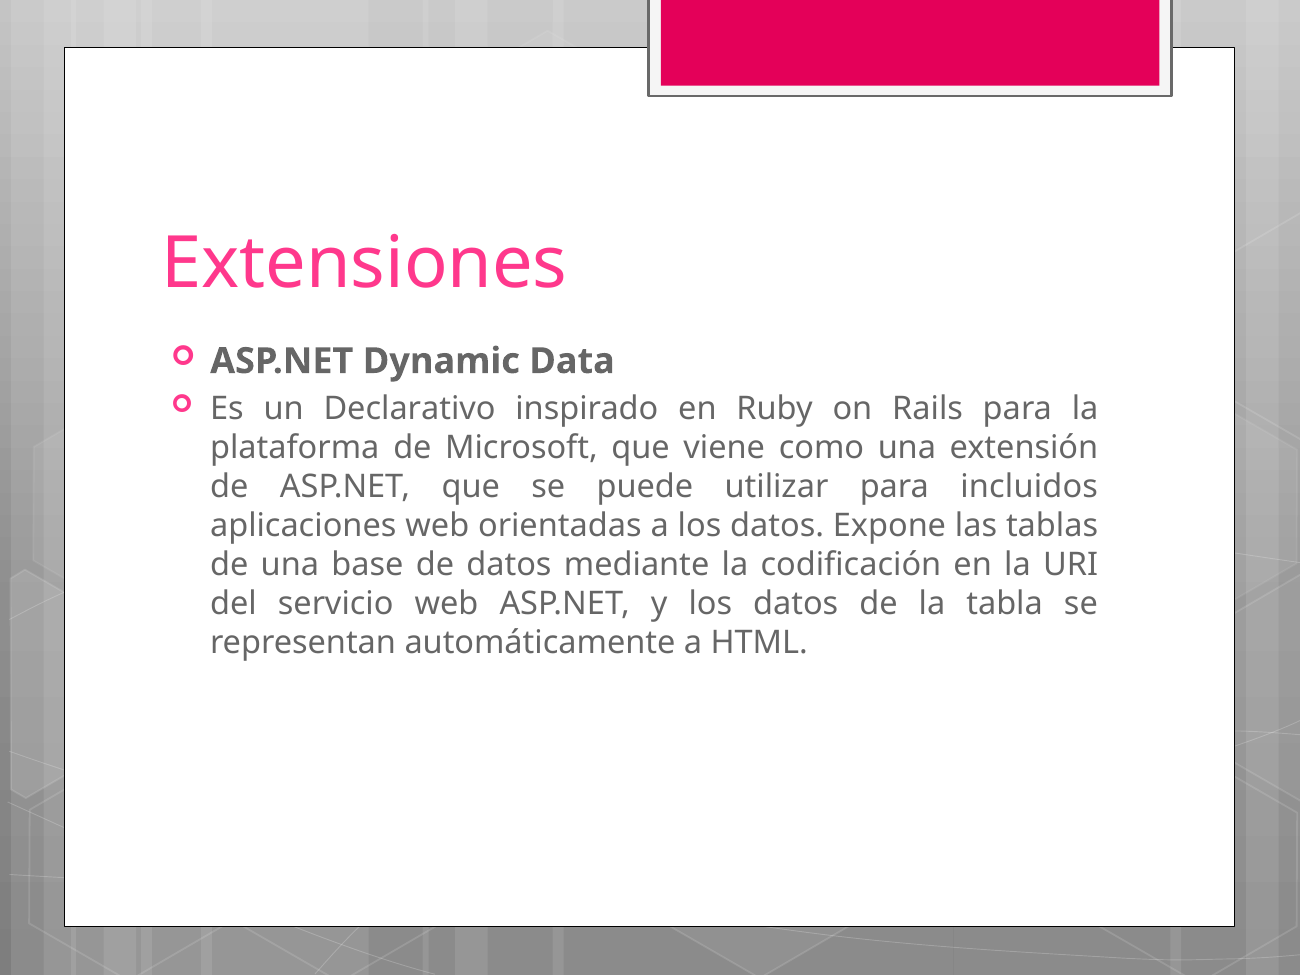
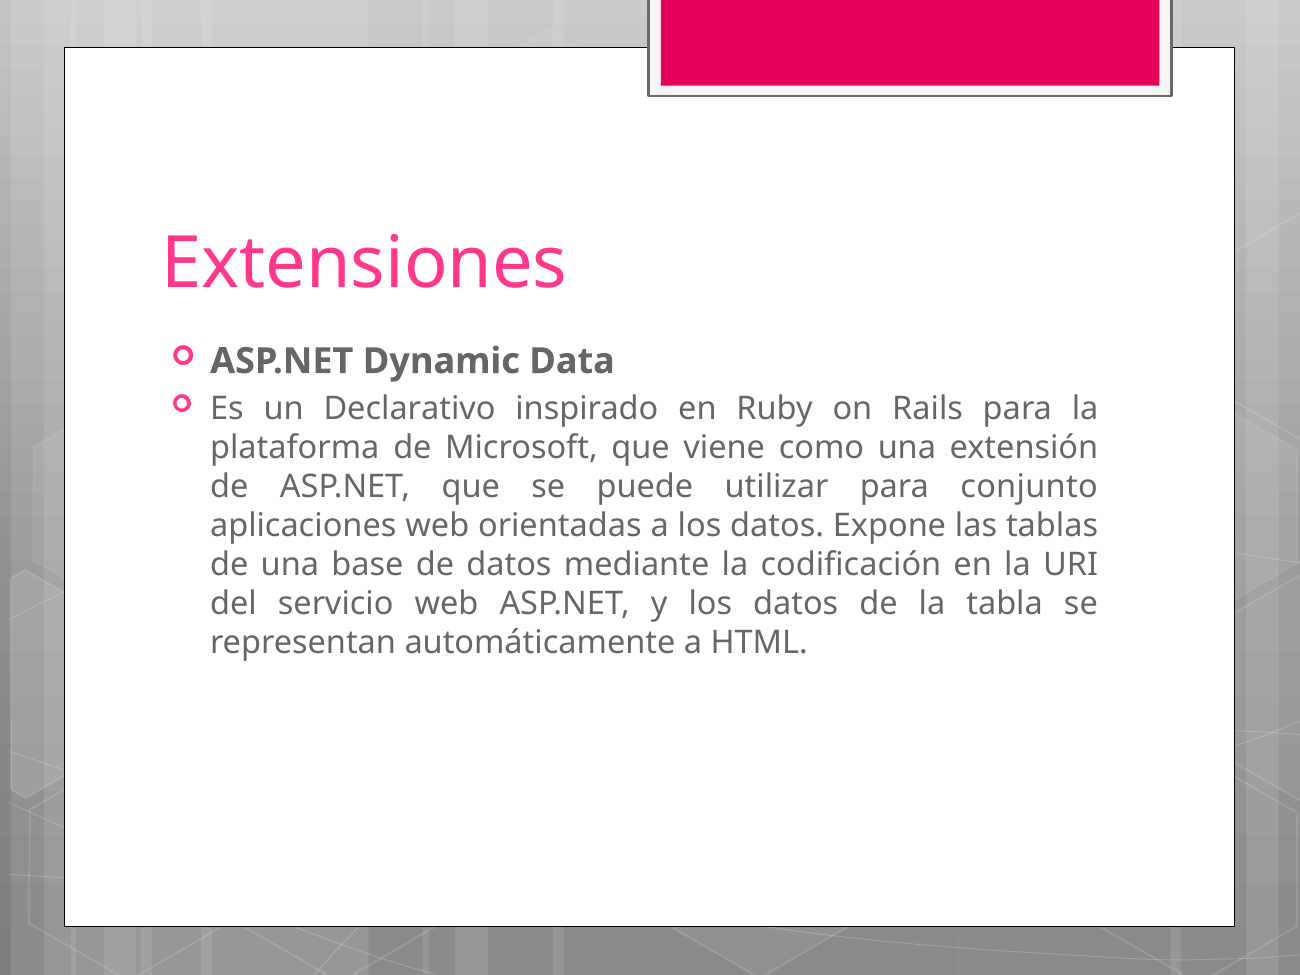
incluidos: incluidos -> conjunto (1029, 487)
